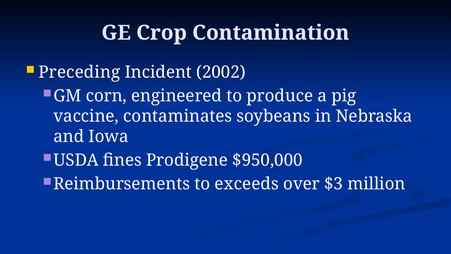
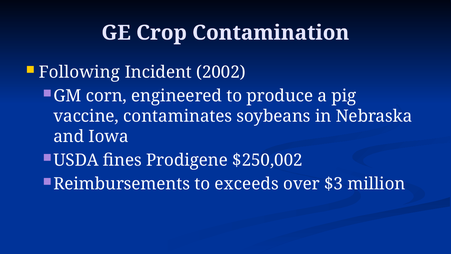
Preceding: Preceding -> Following (79, 72)
$950,000: $950,000 -> $250,002 (267, 160)
